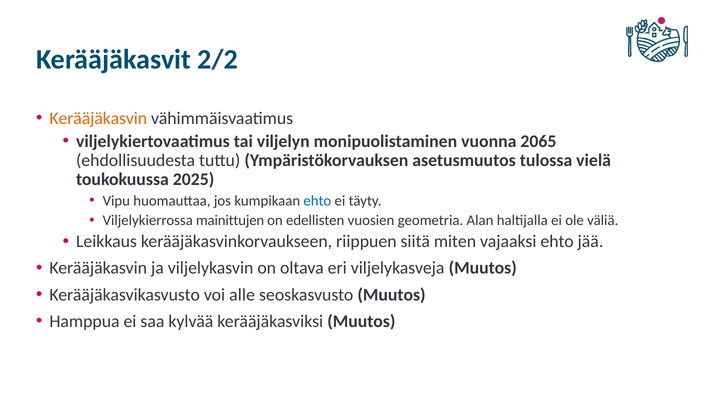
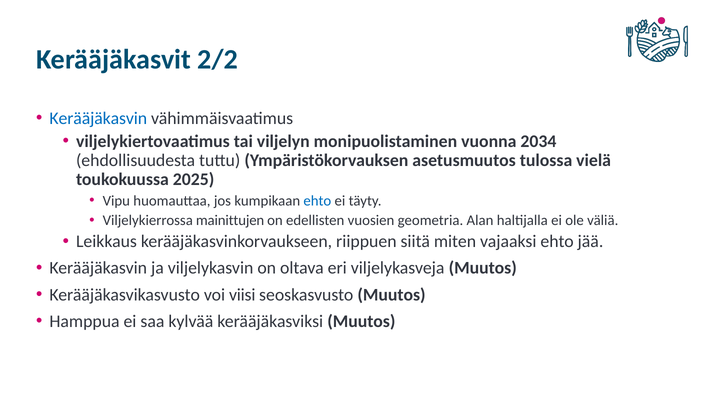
Kerääjäkasvin colour: orange -> blue (98, 118)
2065: 2065 -> 2034 (538, 141)
alle: alle -> viisi (242, 295)
